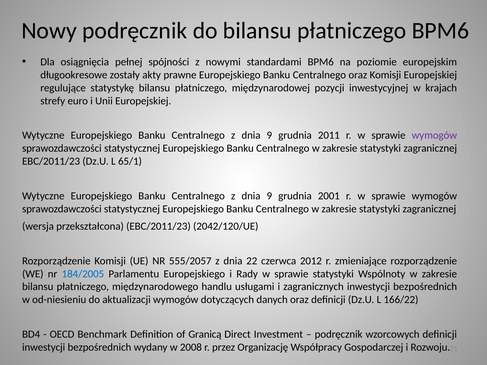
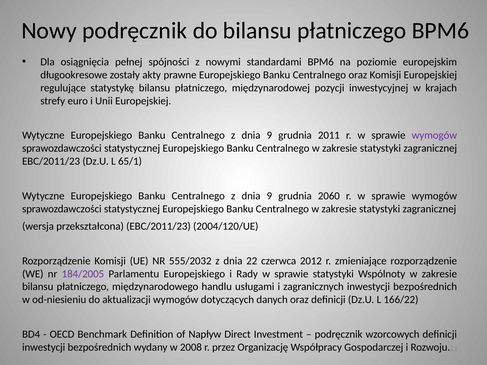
2001: 2001 -> 2060 (329, 196)
2042/120/UE: 2042/120/UE -> 2004/120/UE (226, 226)
555/2057: 555/2057 -> 555/2032 (190, 261)
184/2005 colour: blue -> purple (83, 274)
Granicą: Granicą -> Napływ (205, 335)
